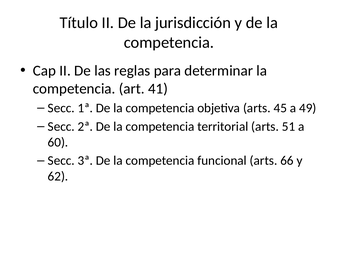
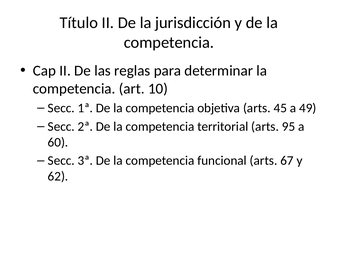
41: 41 -> 10 (158, 89)
51: 51 -> 95 (289, 127)
66: 66 -> 67 (287, 161)
